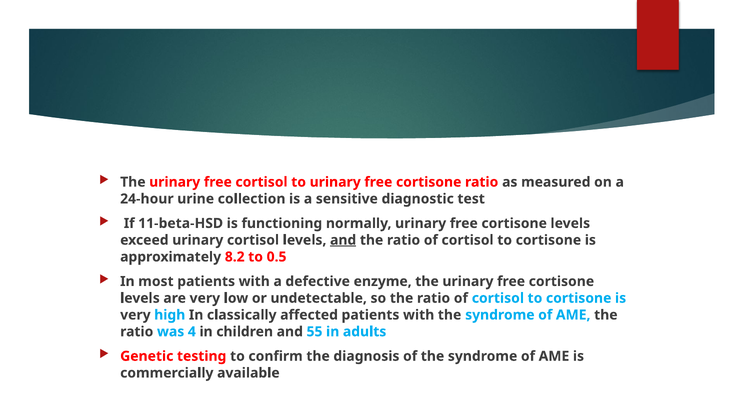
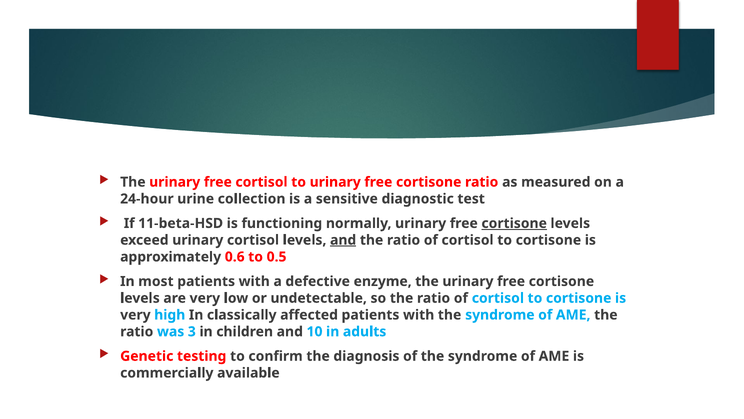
cortisone underline: none -> present (514, 223)
8.2: 8.2 -> 0.6 (235, 257)
4: 4 -> 3 (192, 331)
55: 55 -> 10 (315, 331)
